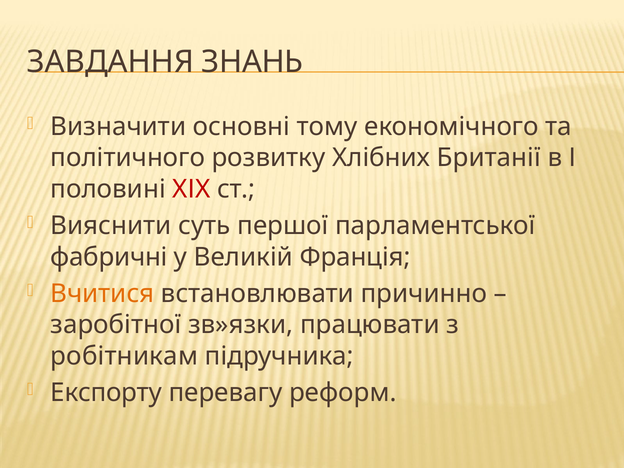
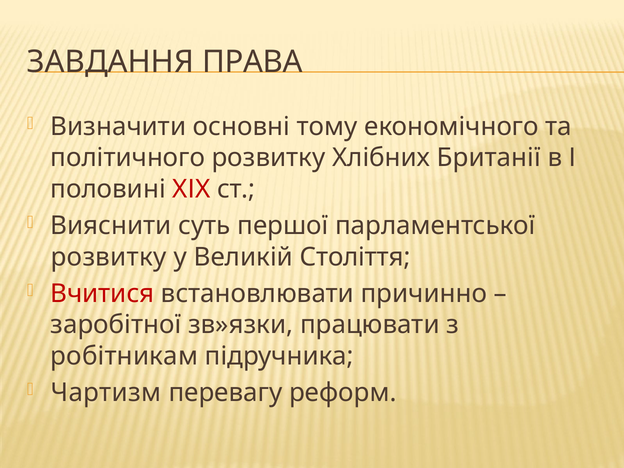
ЗНАНЬ: ЗНАНЬ -> ПРАВА (252, 62)
фабричні: фабричні -> розвитку (109, 257)
Франція: Франція -> Століття (355, 257)
Вчитися colour: orange -> red (102, 294)
Експорту: Експорту -> Чартизм (106, 393)
